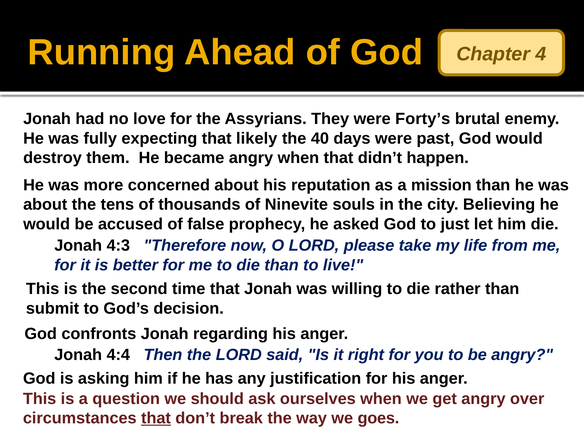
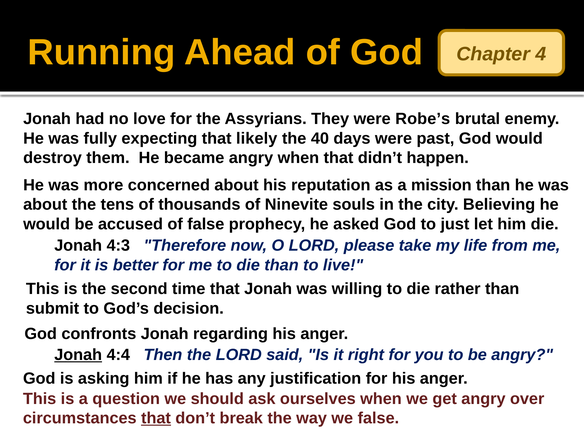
Forty’s: Forty’s -> Robe’s (423, 119)
Jonah underline: none -> present (78, 355)
we goes: goes -> false (378, 418)
